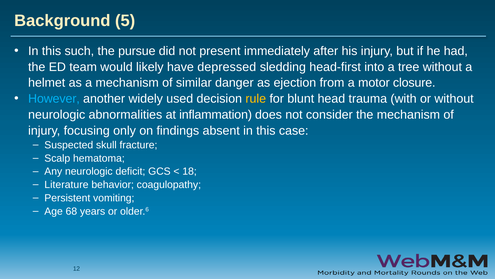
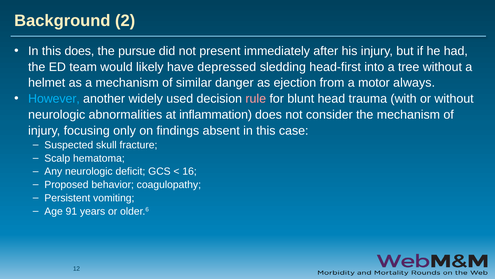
5: 5 -> 2 (125, 21)
this such: such -> does (79, 51)
closure: closure -> always (414, 83)
rule colour: yellow -> pink (256, 99)
18: 18 -> 16 (190, 171)
Literature: Literature -> Proposed (66, 184)
68: 68 -> 91 (71, 211)
